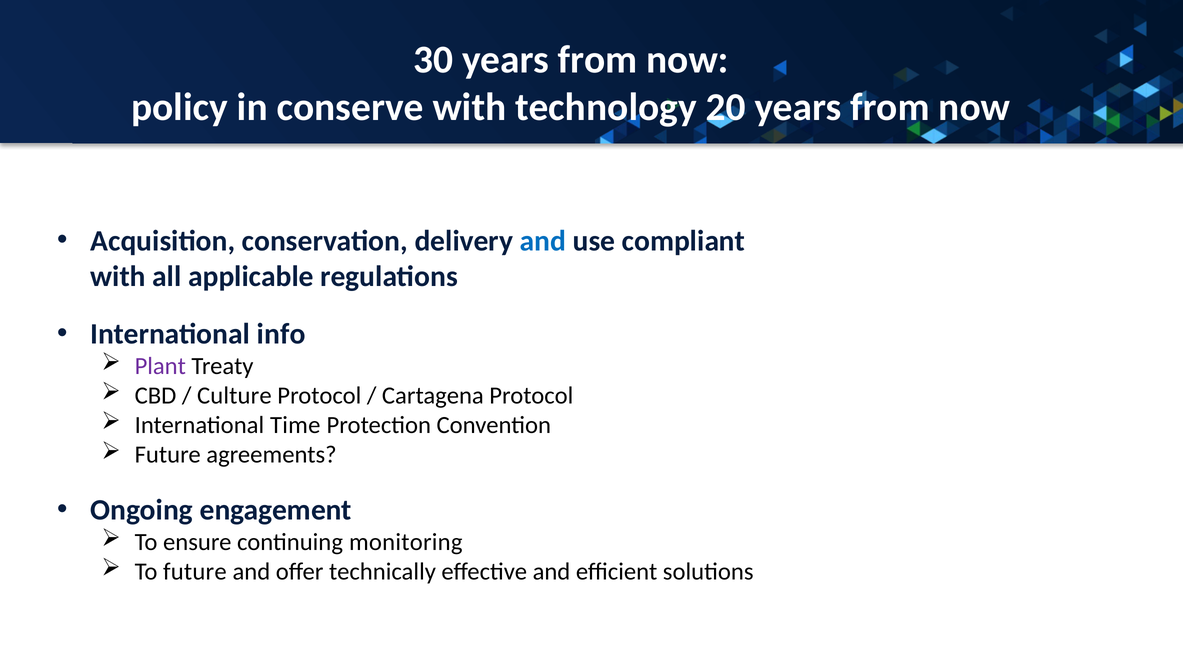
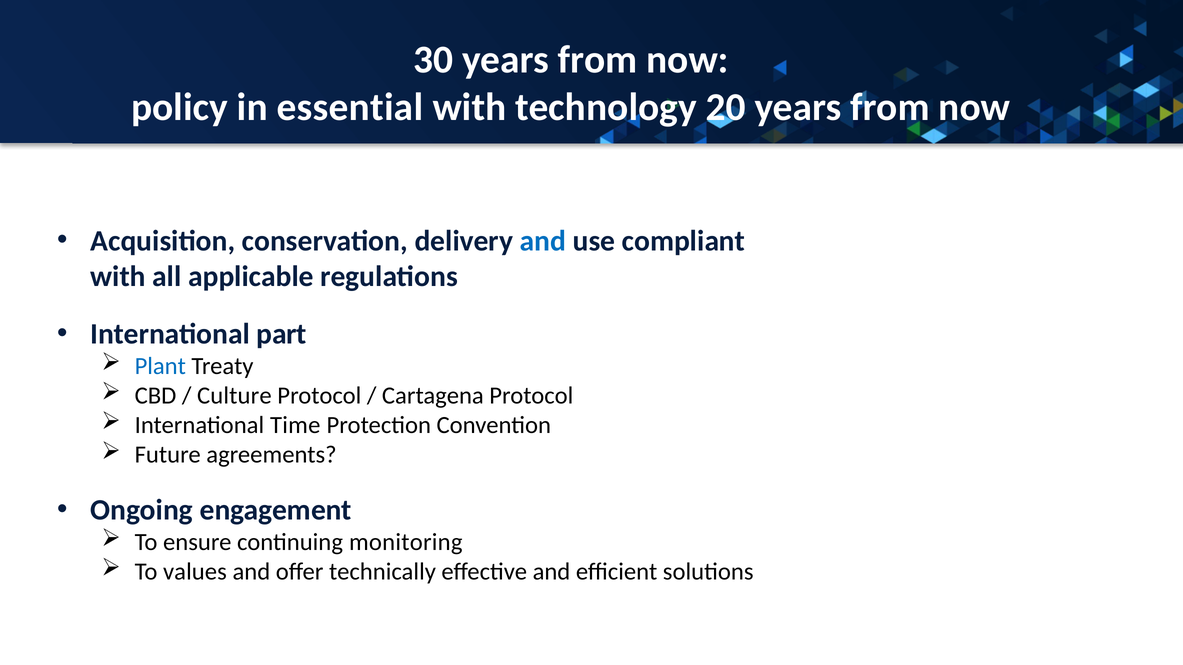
conserve: conserve -> essential (350, 107)
info: info -> part (282, 334)
Plant colour: purple -> blue (160, 366)
To future: future -> values (195, 572)
